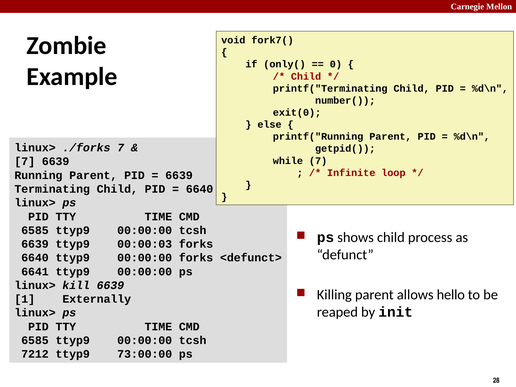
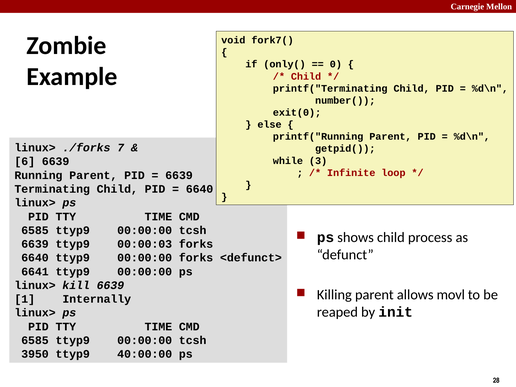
while 7: 7 -> 3 (318, 161)
7: 7 -> 6 (25, 162)
hello: hello -> movl (451, 295)
Externally: Externally -> Internally (97, 299)
7212: 7212 -> 3950 (35, 354)
73:00:00: 73:00:00 -> 40:00:00 (145, 354)
